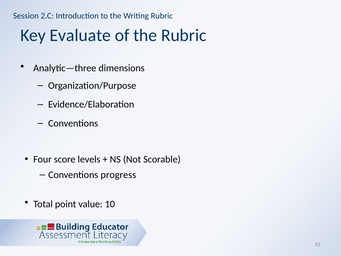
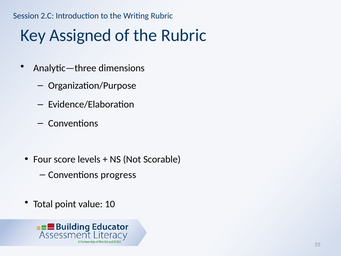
Evaluate: Evaluate -> Assigned (80, 35)
